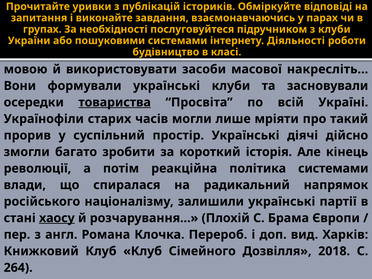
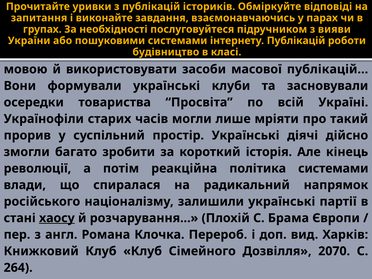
з клуби: клуби -> вияви (334, 29)
інтернету Діяльності: Діяльності -> Публікацій (296, 41)
масової накресліть: накресліть -> публікацій (328, 69)
товариства underline: present -> none (115, 102)
2018: 2018 -> 2070 (334, 251)
